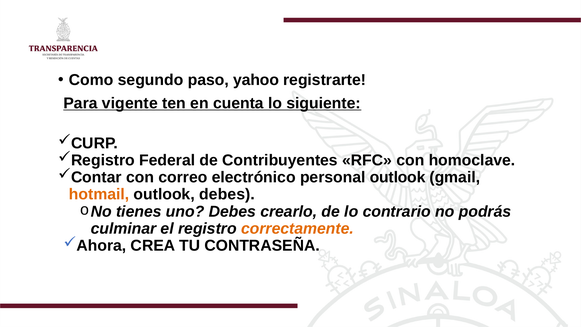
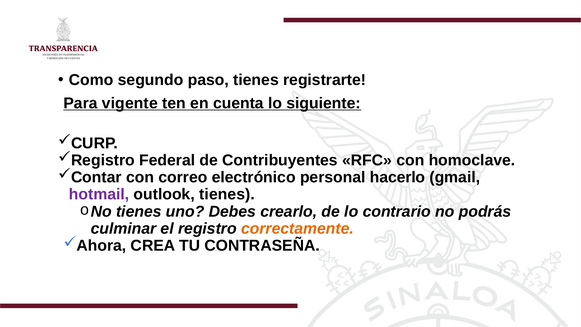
paso yahoo: yahoo -> tienes (256, 80)
personal outlook: outlook -> hacerlo (398, 177)
hotmail colour: orange -> purple (99, 194)
outlook debes: debes -> tienes (227, 194)
